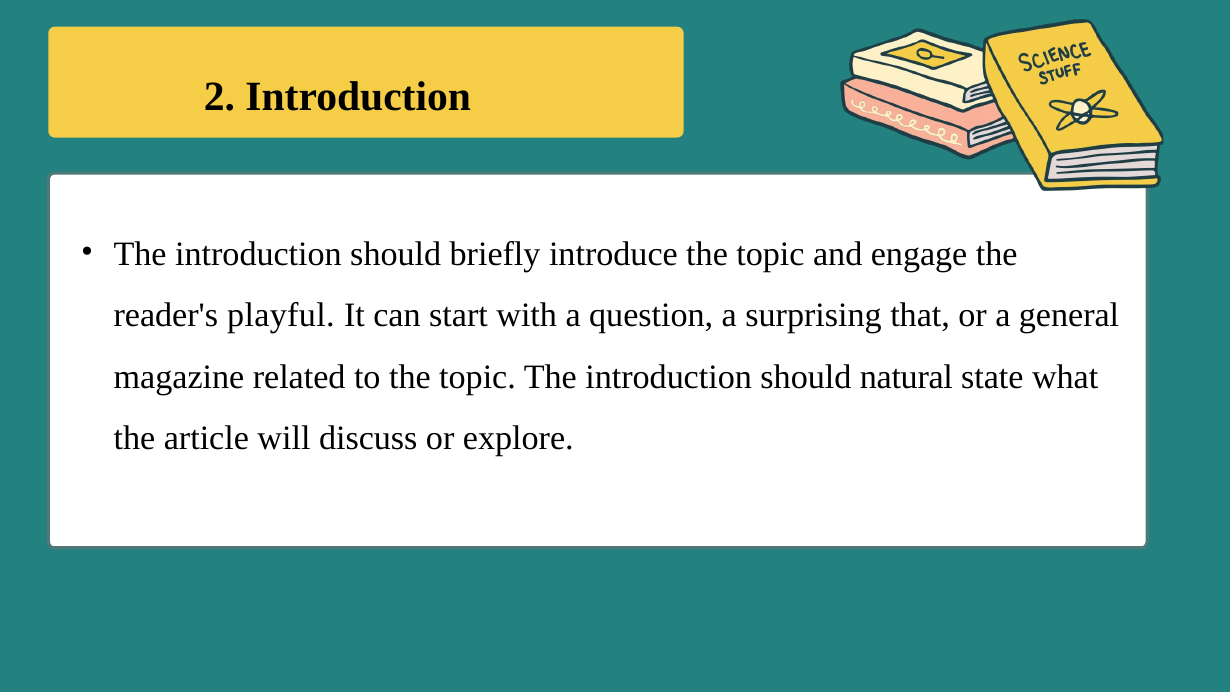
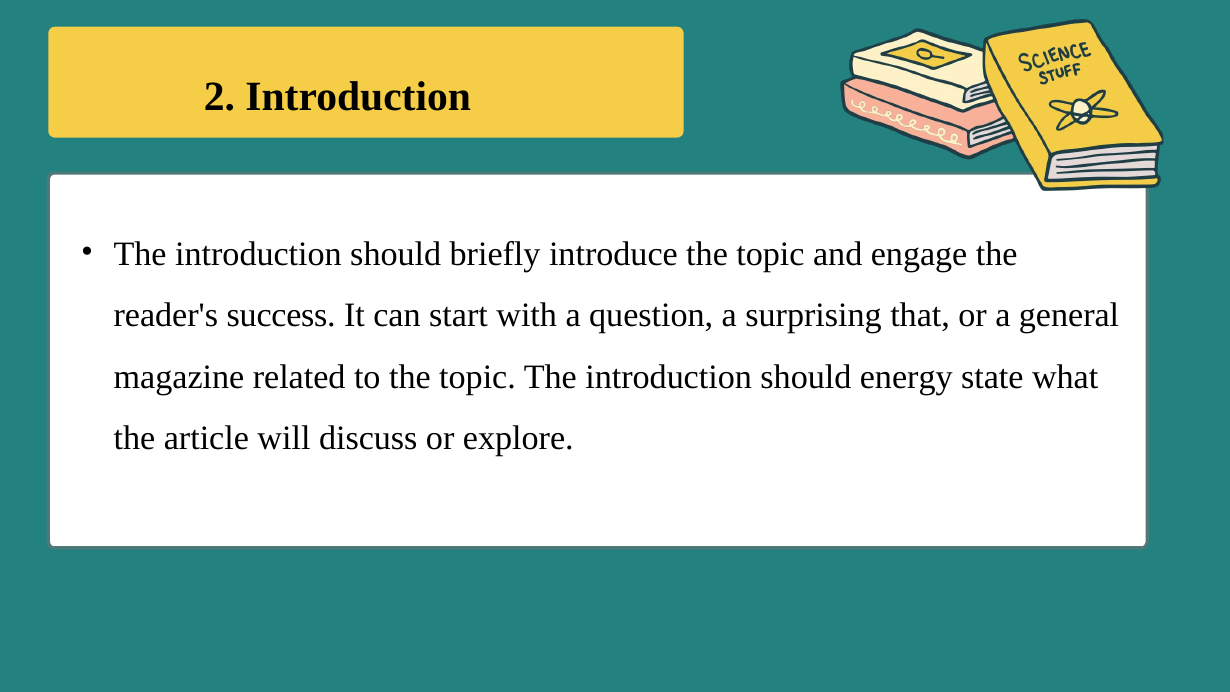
playful: playful -> success (281, 315)
natural: natural -> energy (906, 377)
